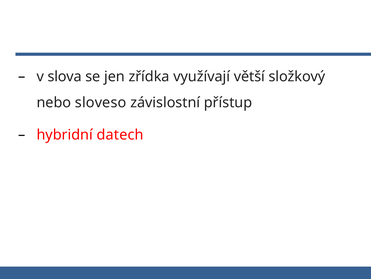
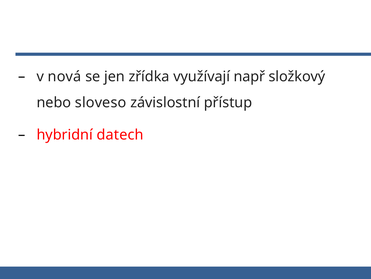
slova: slova -> nová (64, 76)
větší: větší -> např (249, 76)
